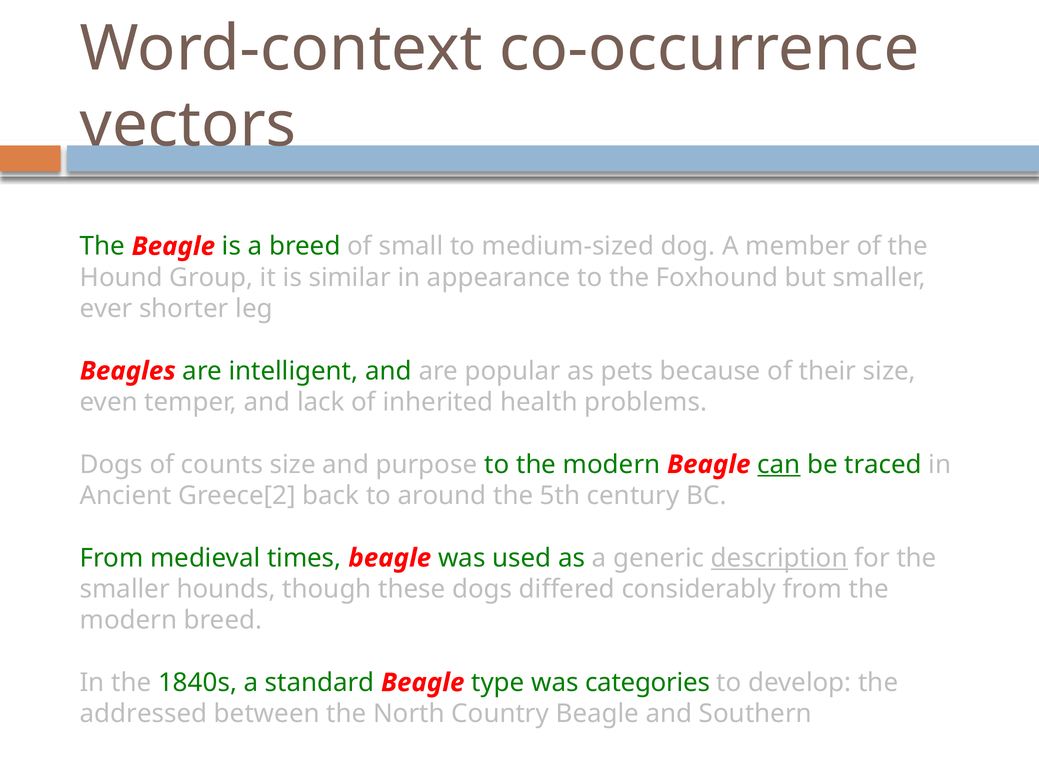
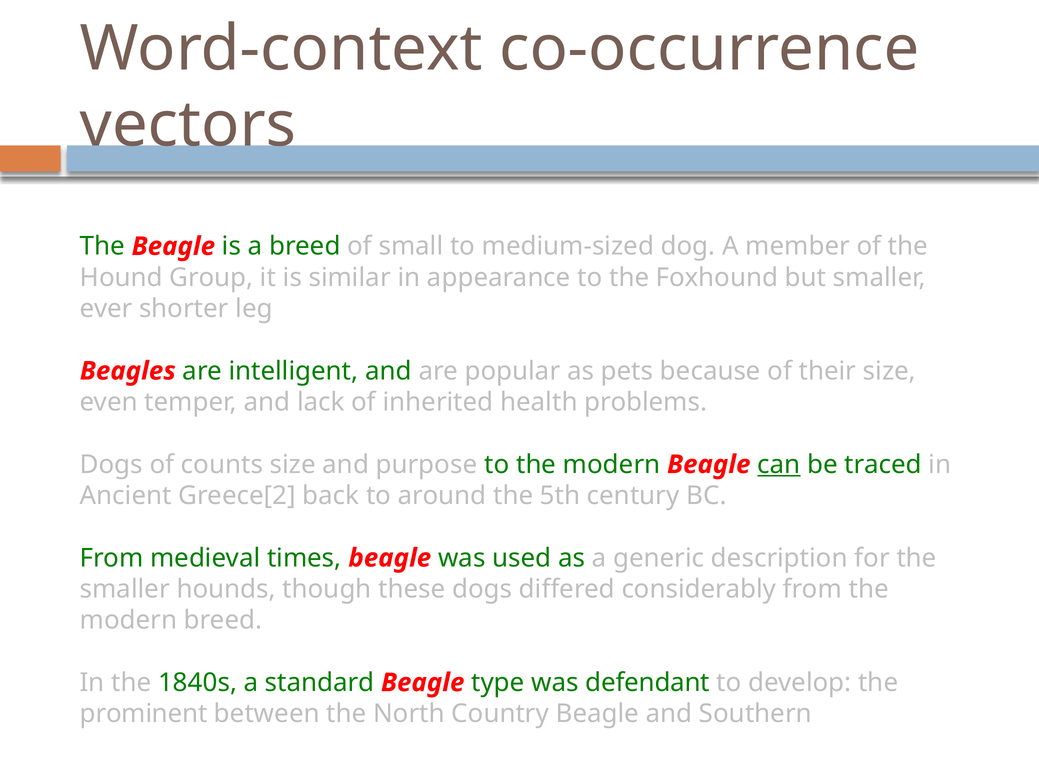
description underline: present -> none (779, 558)
categories: categories -> defendant (648, 683)
addressed: addressed -> prominent (144, 714)
